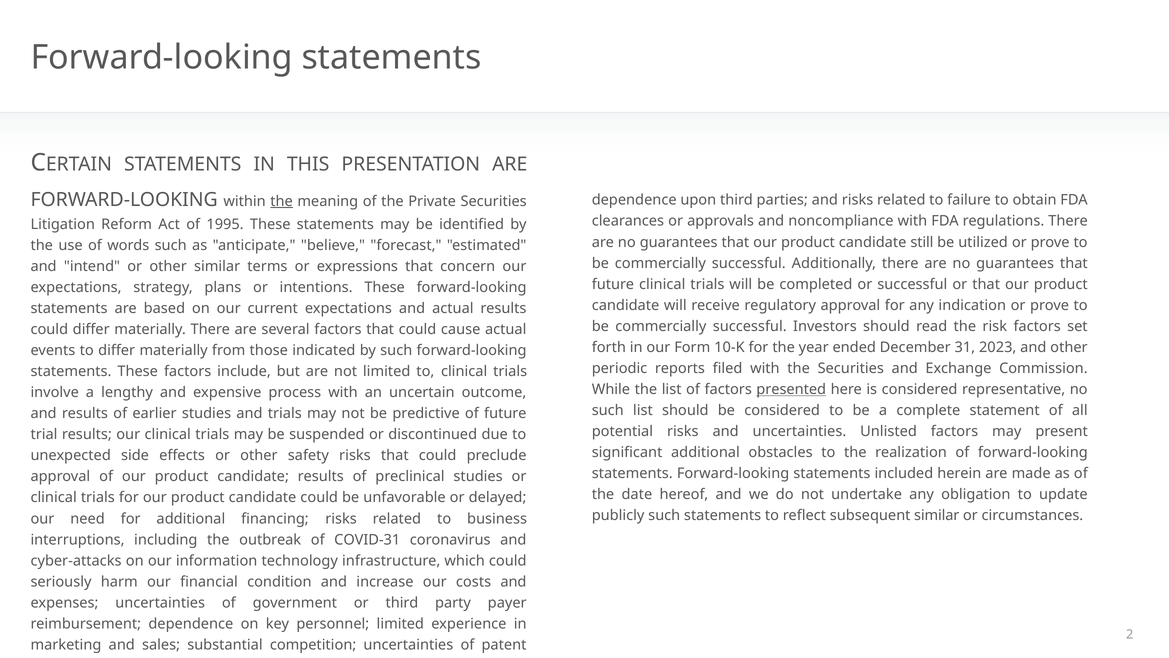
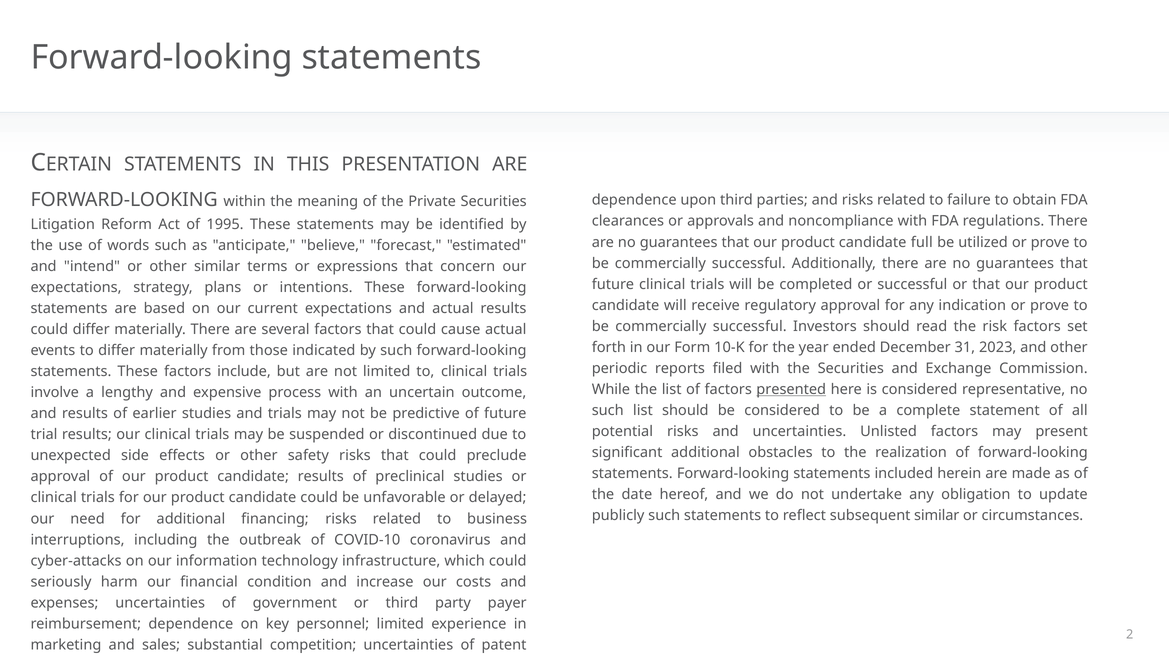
the underline: present -> none (282, 201)
still: still -> full (922, 242)
COVID-31: COVID-31 -> COVID-10 (367, 539)
